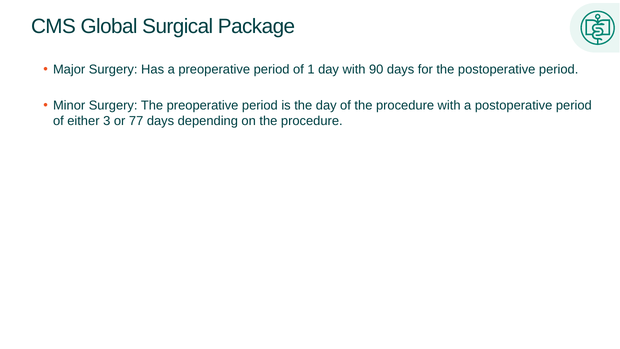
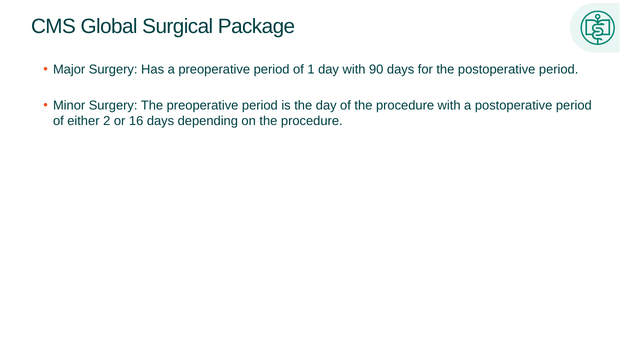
3: 3 -> 2 (107, 121)
77: 77 -> 16 (136, 121)
